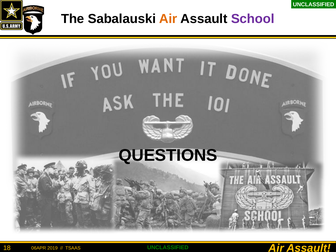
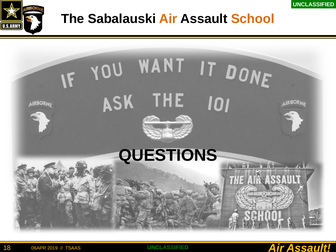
School colour: purple -> orange (253, 19)
